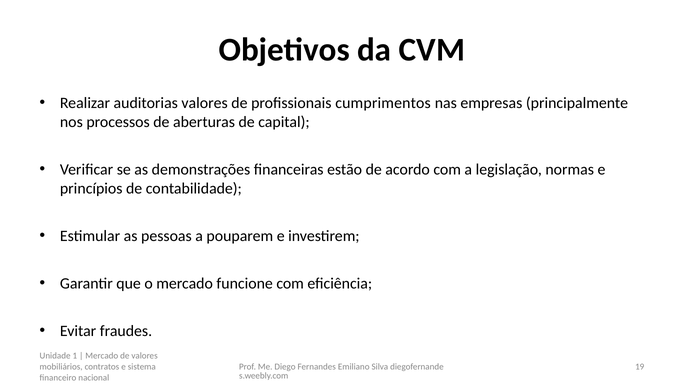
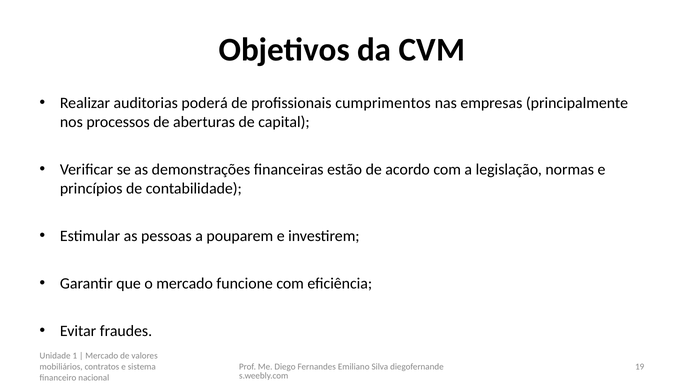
auditorias valores: valores -> poderá (205, 103)
